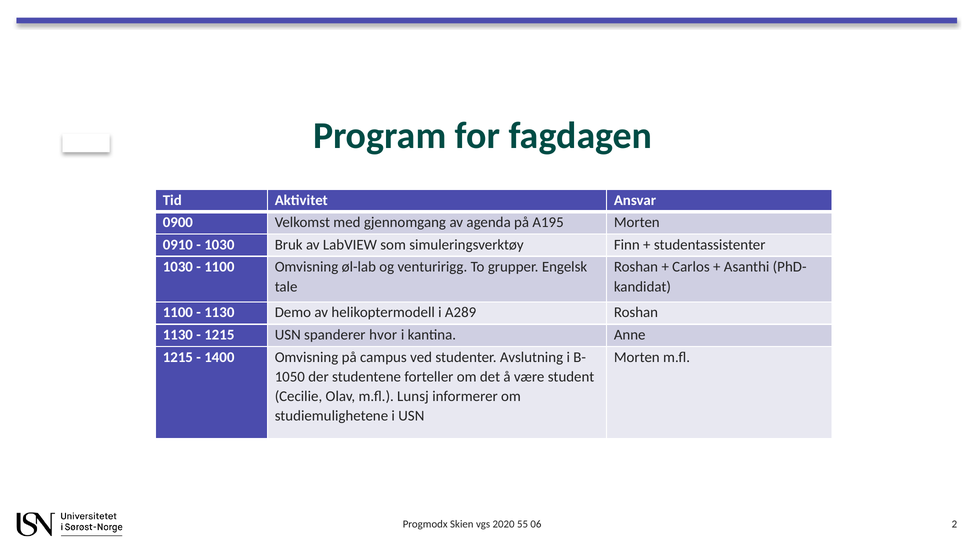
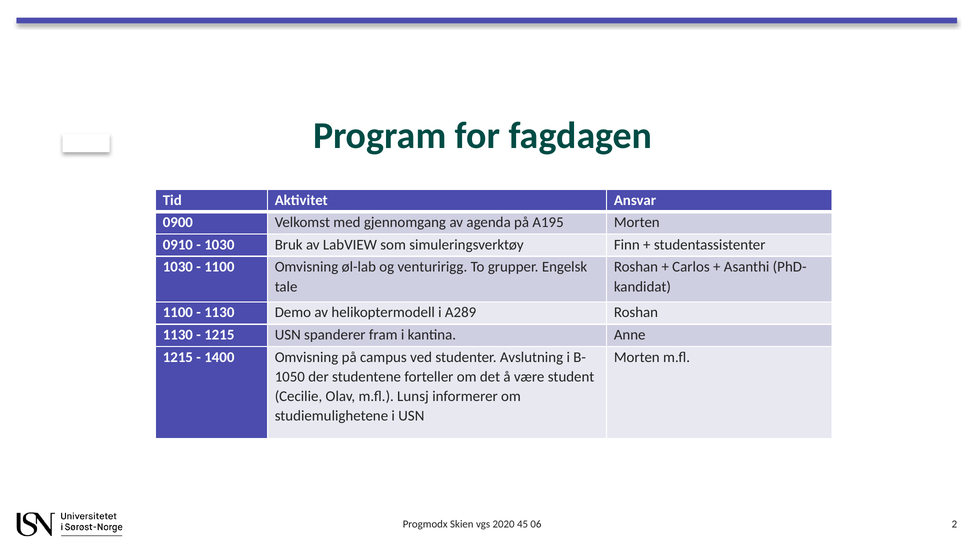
hvor: hvor -> fram (383, 335)
55: 55 -> 45 (523, 524)
